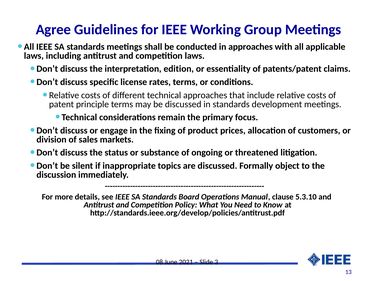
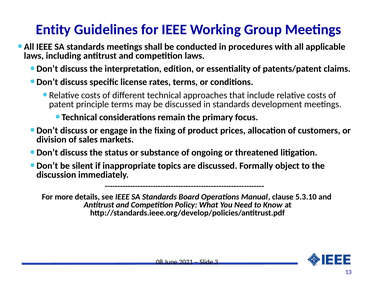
Agree: Agree -> Entity (53, 29)
in approaches: approaches -> procedures (250, 47)
